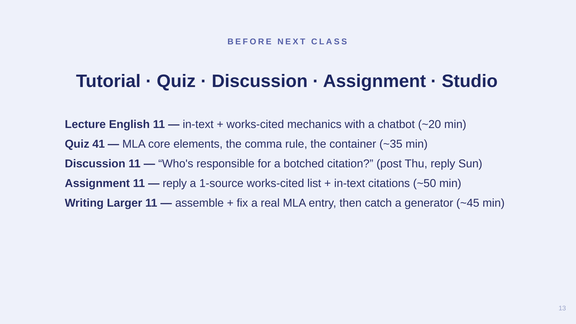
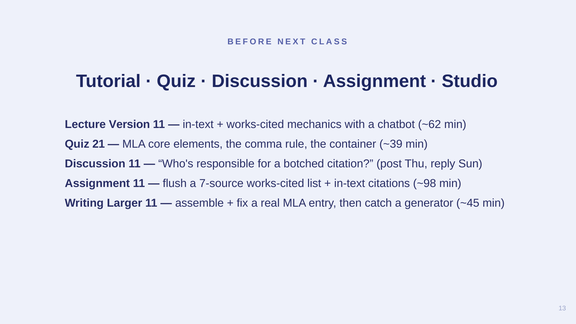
English: English -> Version (129, 124)
~20: ~20 -> ~62 (430, 124)
41: 41 -> 21 (99, 144)
~35: ~35 -> ~39 (391, 144)
reply: reply -> flush (175, 183)
1-source: 1-source -> 7-source (221, 183)
~50: ~50 -> ~98 (425, 183)
